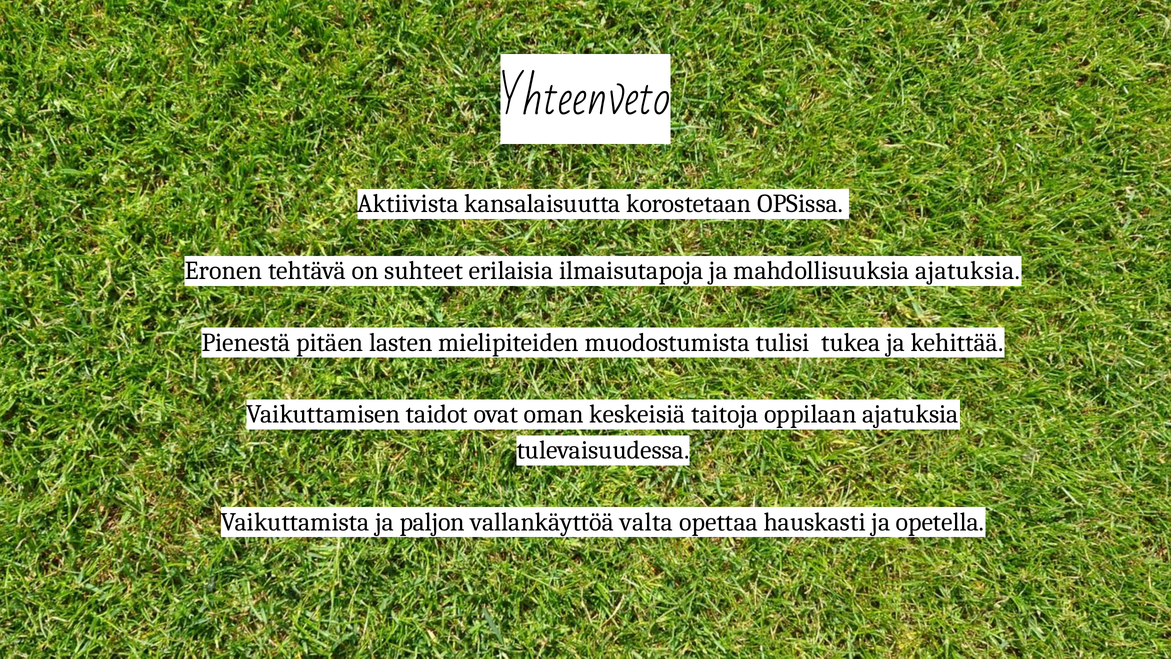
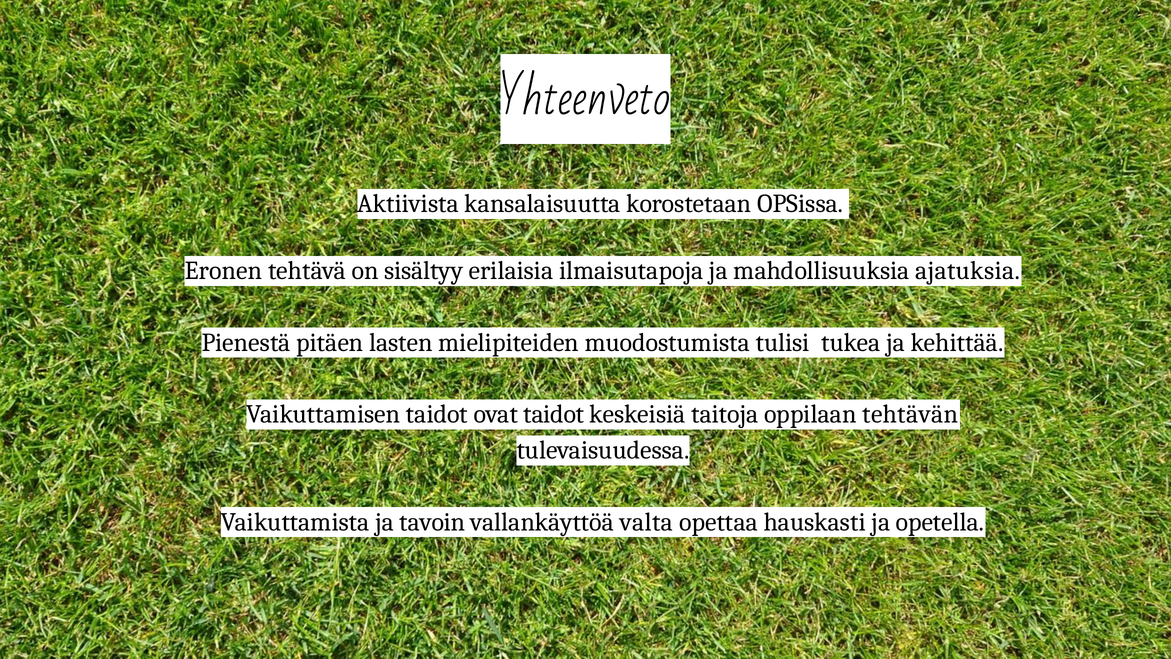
suhteet: suhteet -> sisältyy (424, 271)
ovat oman: oman -> taidot (554, 414)
oppilaan ajatuksia: ajatuksia -> tehtävän (910, 414)
paljon: paljon -> tavoin (432, 522)
